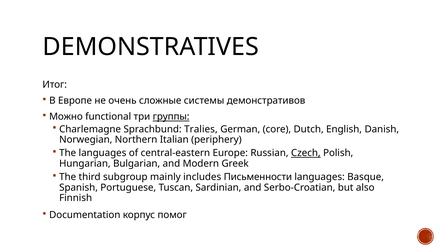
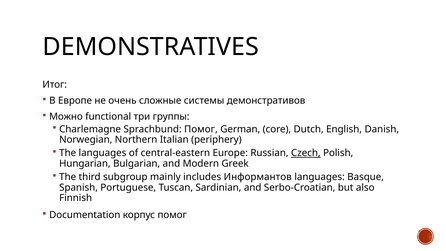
группы underline: present -> none (171, 117)
Sprachbund Tralies: Tralies -> Помог (201, 129)
Письменности: Письменности -> Информантов (258, 177)
